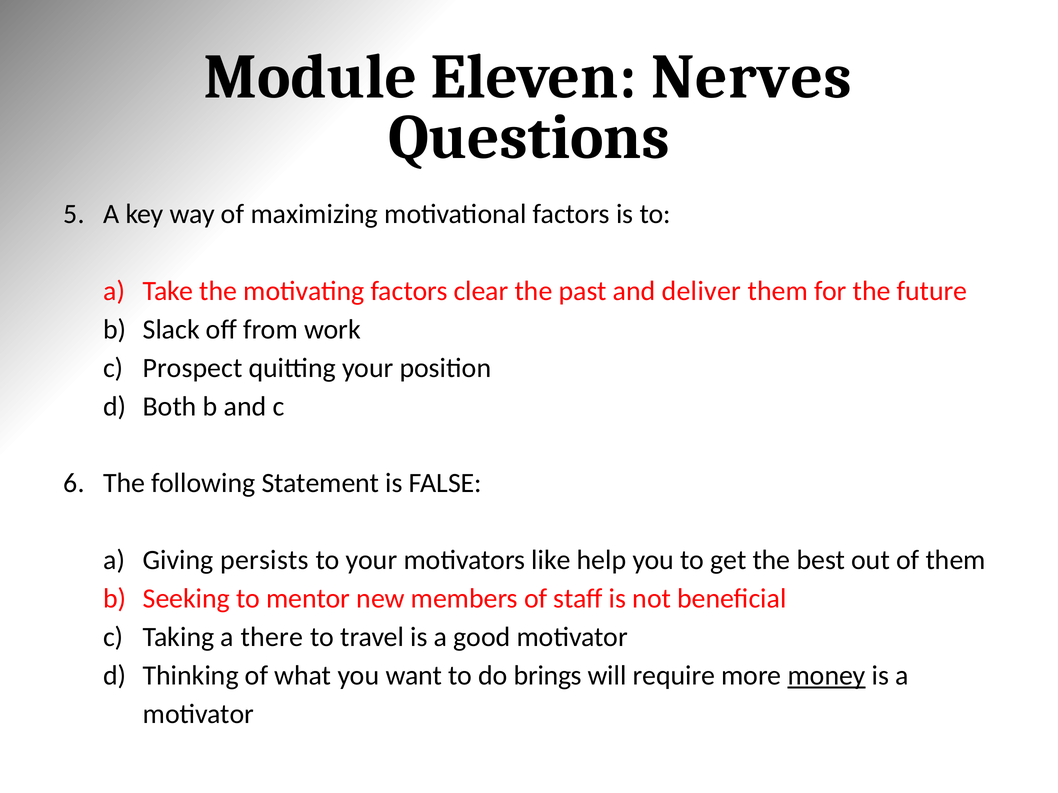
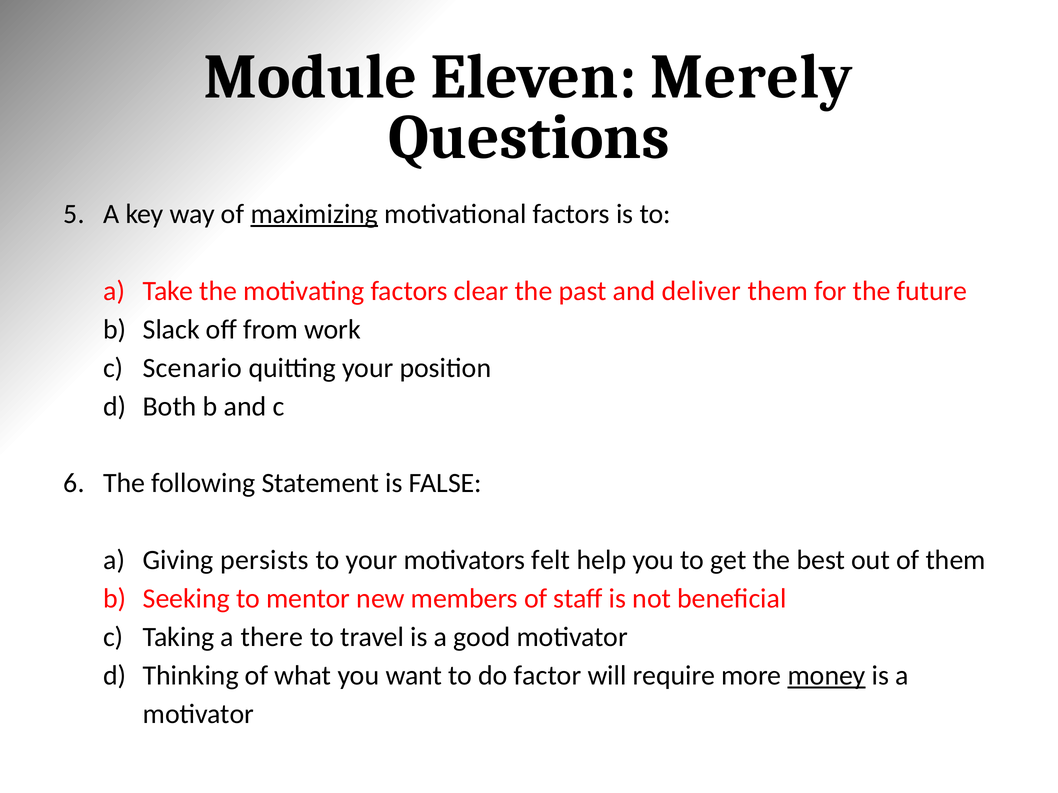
Nerves: Nerves -> Merely (752, 77)
maximizing underline: none -> present (314, 214)
Prospect: Prospect -> Scenario (192, 368)
like: like -> felt (551, 561)
brings: brings -> factor (548, 676)
